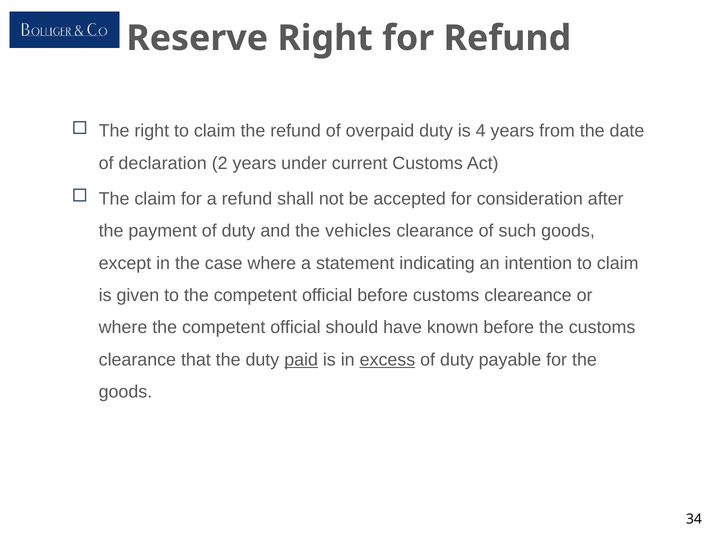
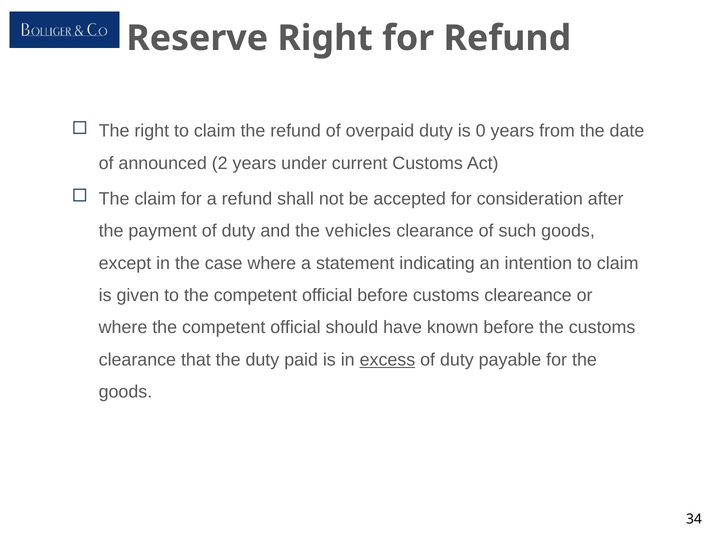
4: 4 -> 0 (481, 131)
declaration: declaration -> announced (163, 163)
paid underline: present -> none (301, 360)
